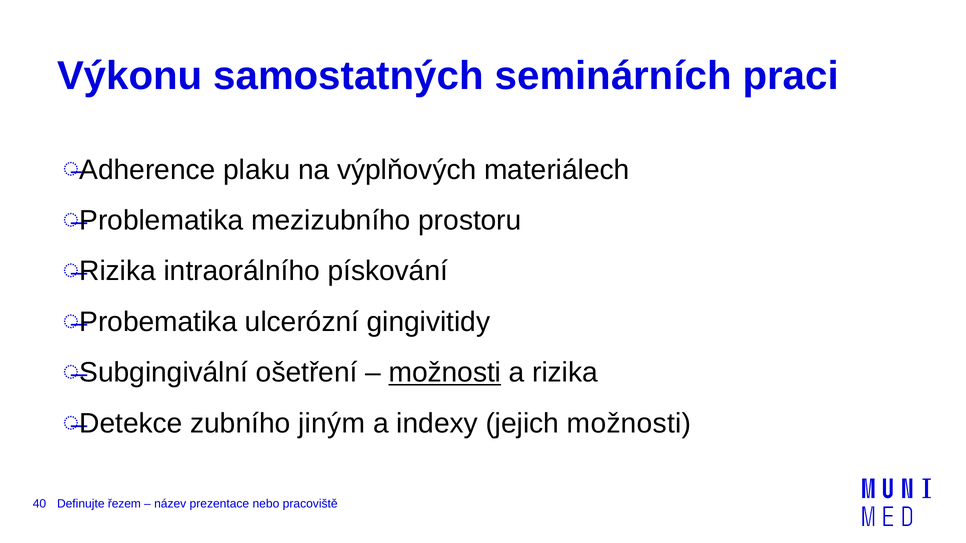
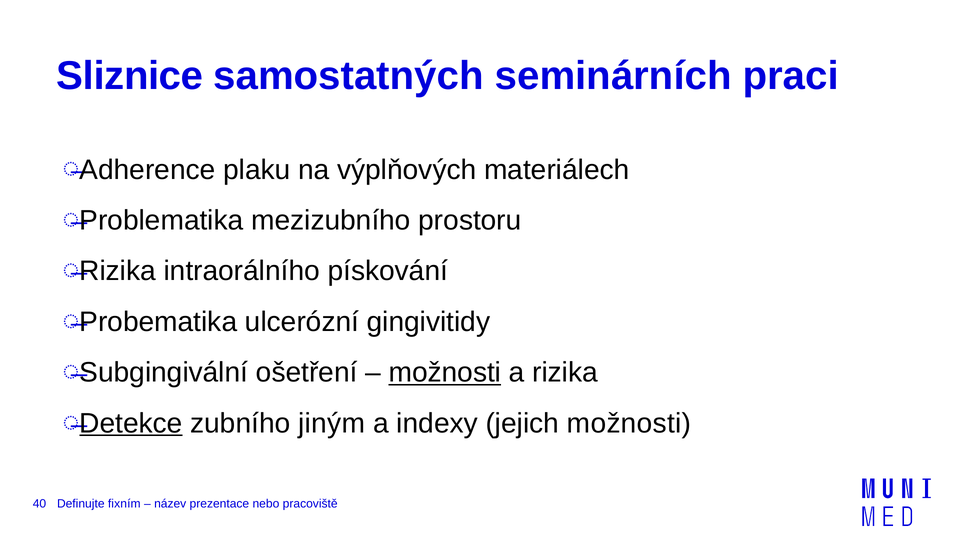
Výkonu: Výkonu -> Sliznice (130, 76)
Detekce underline: none -> present (131, 424)
řezem: řezem -> fixním (124, 504)
